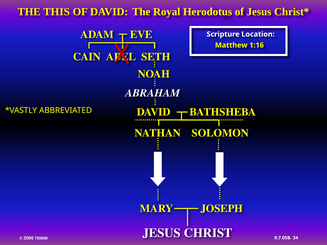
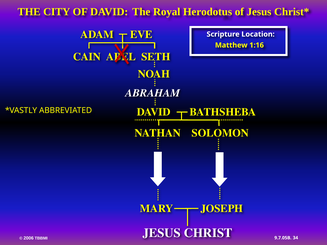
THIS: THIS -> CITY (57, 12)
